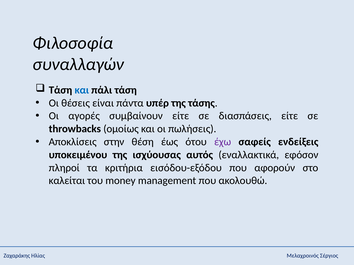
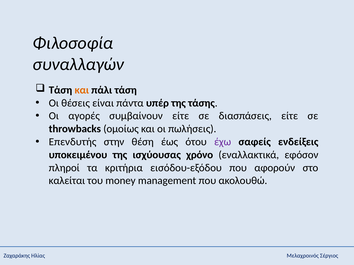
και colour: blue -> orange (82, 90)
Αποκλίσεις: Αποκλίσεις -> Επενδυτής (73, 142)
αυτός: αυτός -> χρόνο (200, 155)
